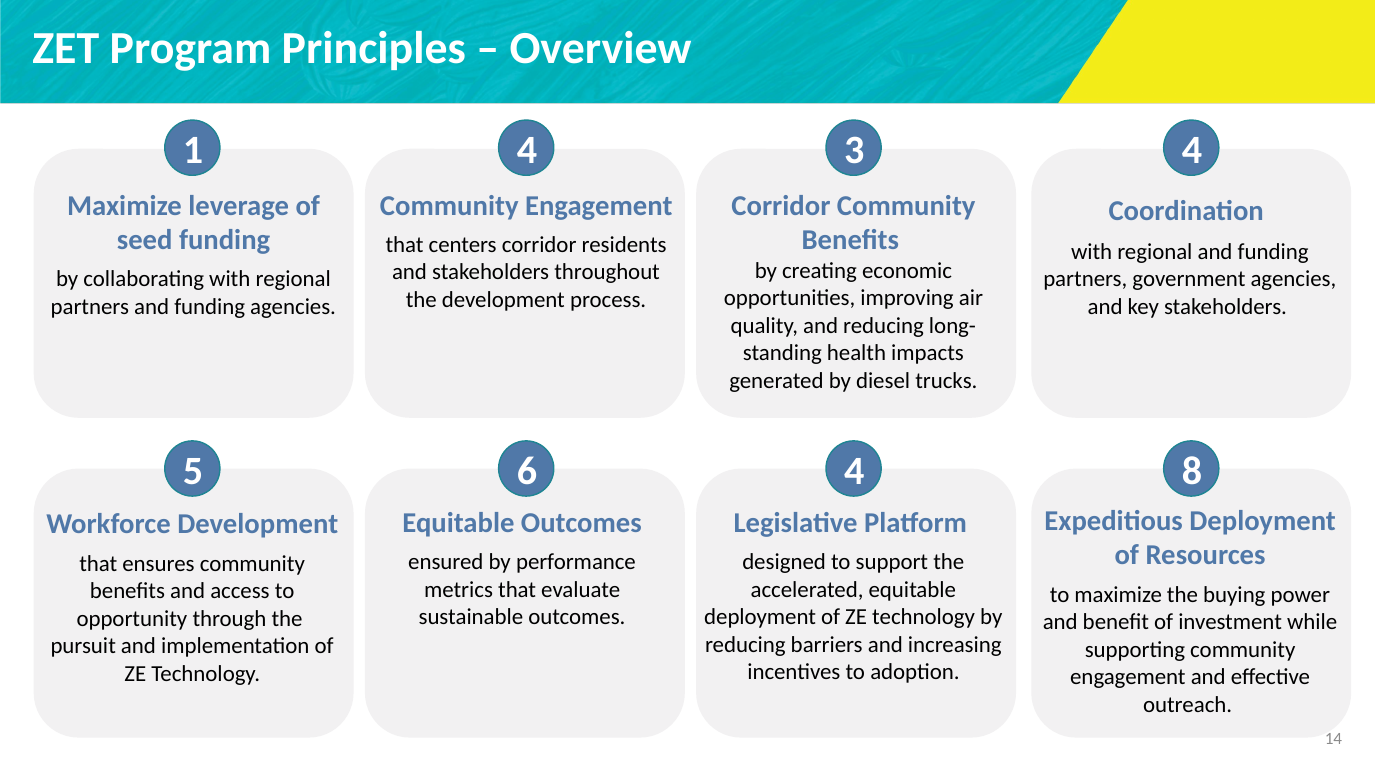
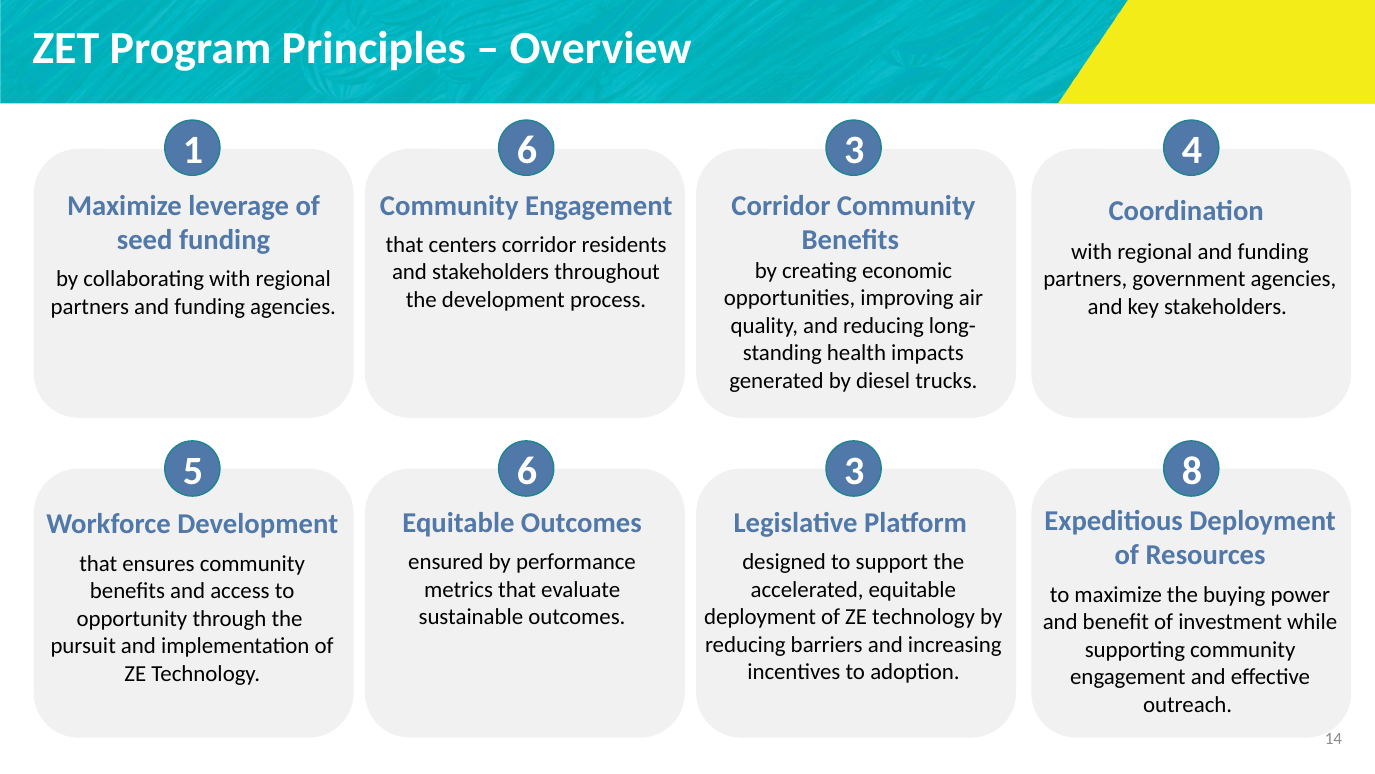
1 4: 4 -> 6 (527, 150)
5 6 4: 4 -> 3 (854, 471)
